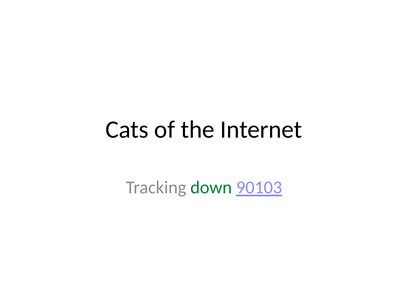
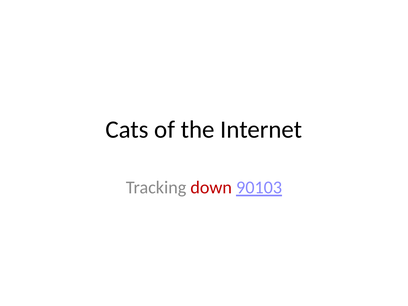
down colour: green -> red (211, 188)
